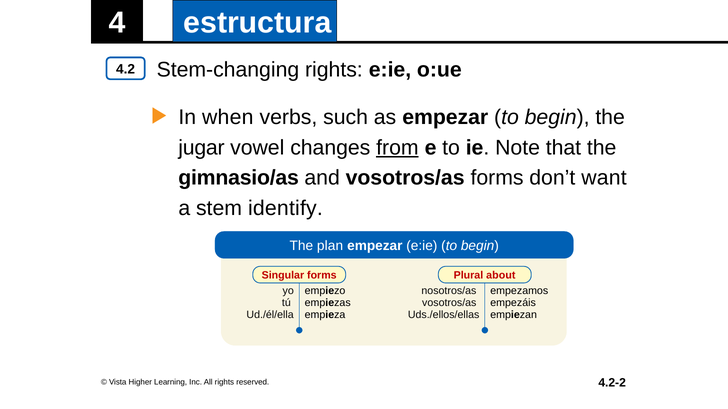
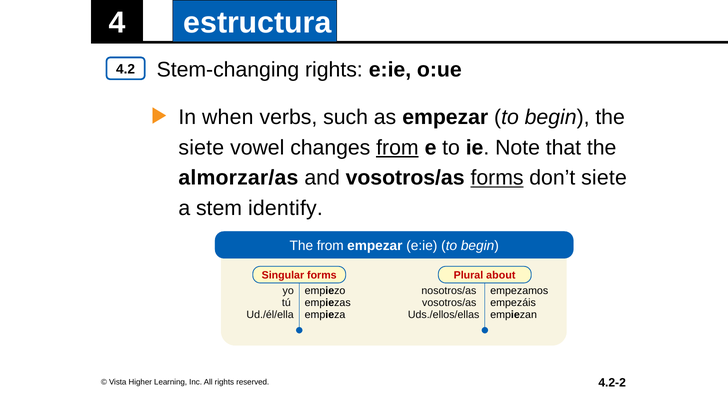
jugar: jugar -> siete (201, 148)
gimnasio/as: gimnasio/as -> almorzar/as (238, 178)
forms underline: none -> present (497, 178)
don’t want: want -> siete (604, 178)
The plan: plan -> from (330, 246)
